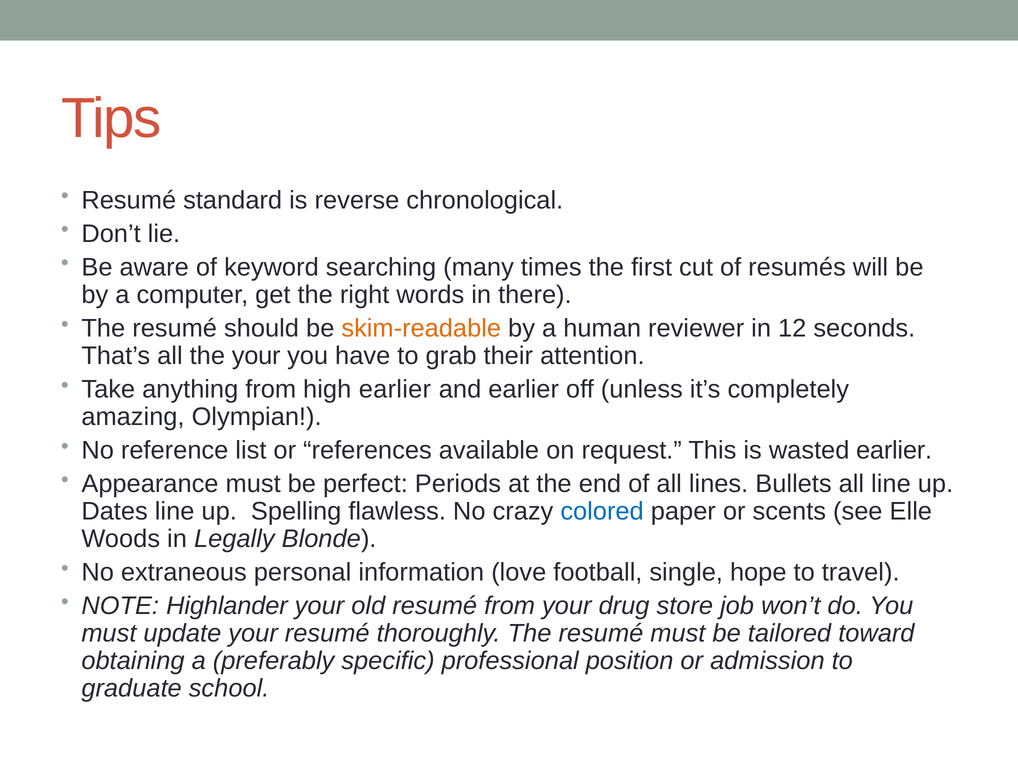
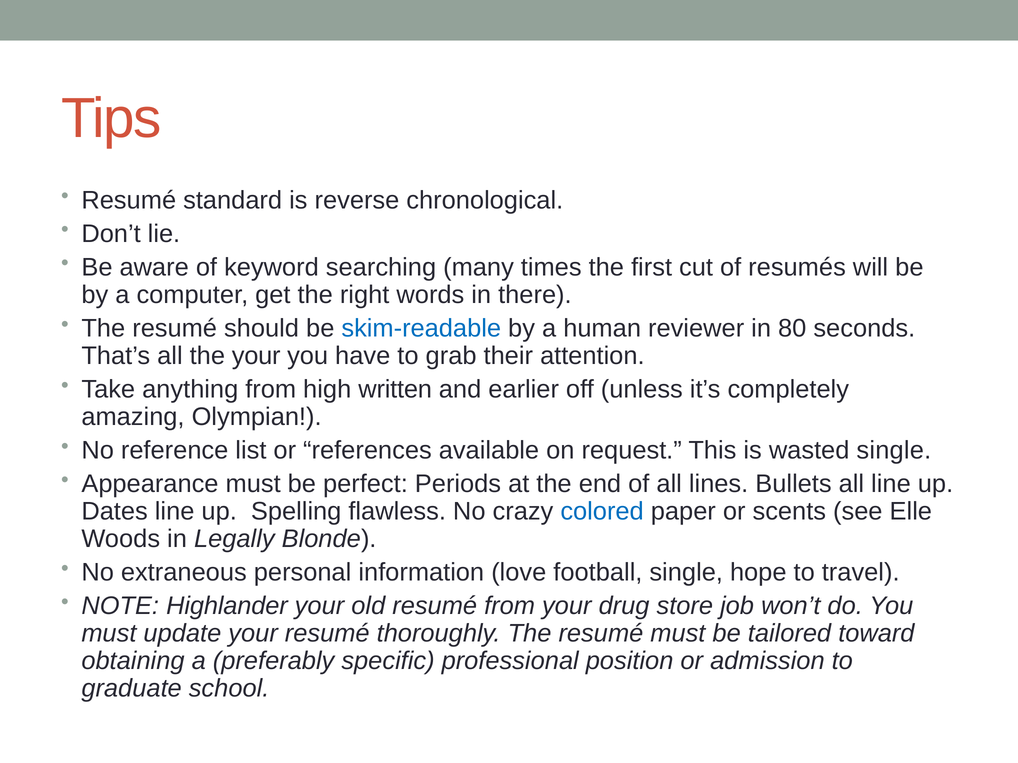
skim-readable colour: orange -> blue (421, 329)
12: 12 -> 80 (792, 329)
high earlier: earlier -> written (395, 390)
wasted earlier: earlier -> single (894, 451)
